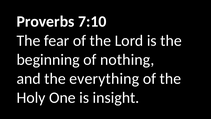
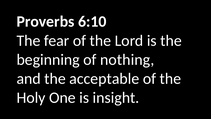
7:10: 7:10 -> 6:10 (92, 22)
everything: everything -> acceptable (104, 79)
